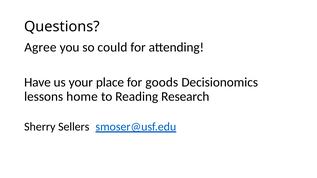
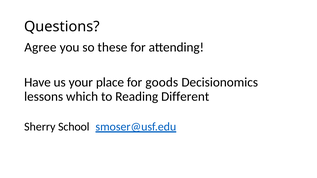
could: could -> these (112, 47)
home: home -> which (82, 97)
Research: Research -> Different (185, 97)
Sellers: Sellers -> School (74, 127)
